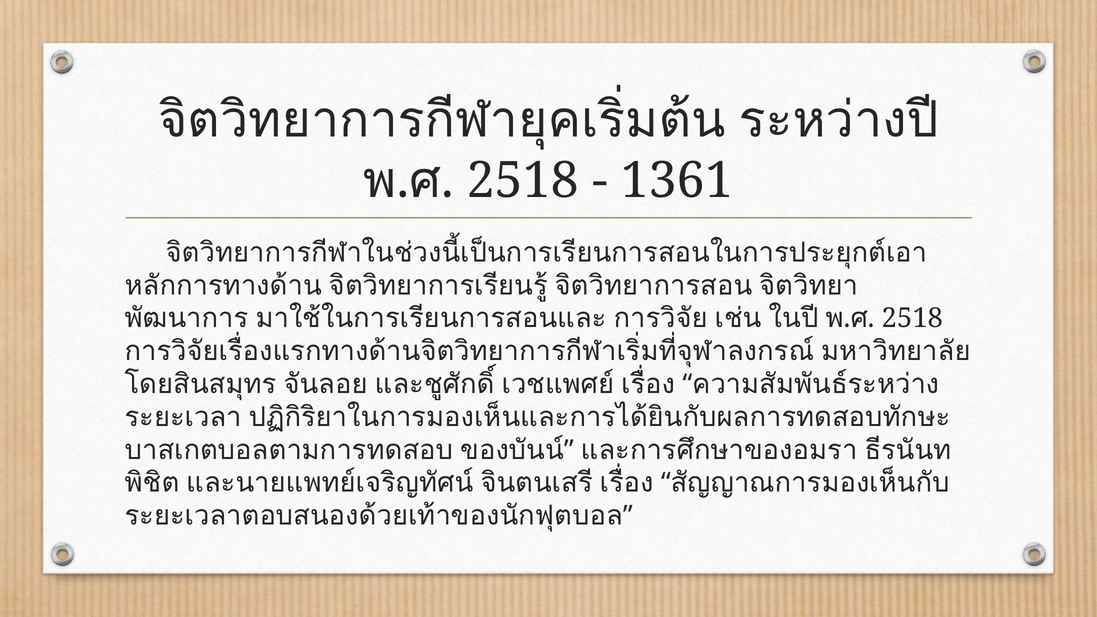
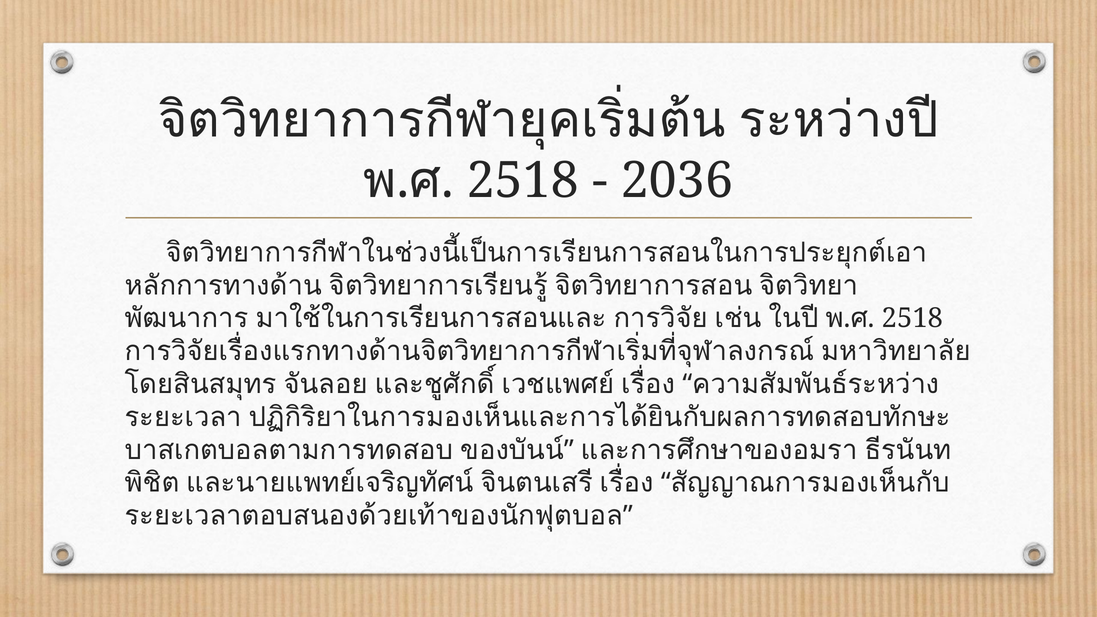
1361: 1361 -> 2036 (677, 181)
